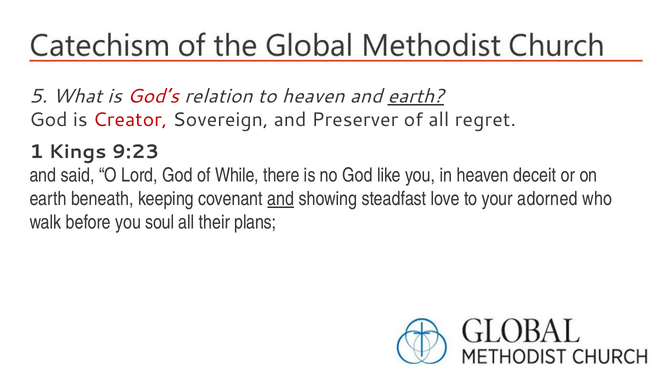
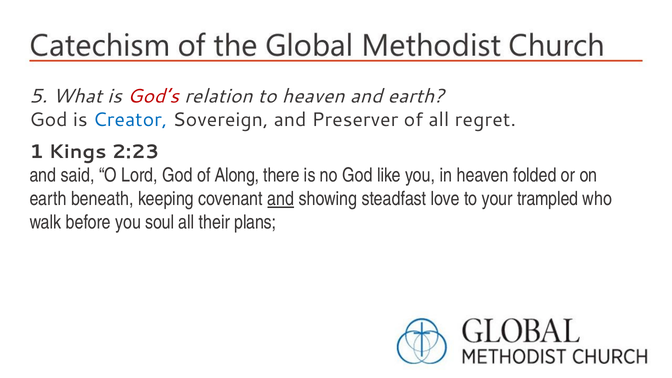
earth underline: present -> none (416, 96)
Creator colour: red -> blue (130, 120)
9:23: 9:23 -> 2:23 (136, 152)
While: While -> Along (237, 175)
deceit: deceit -> folded (535, 175)
adorned: adorned -> trampled (548, 199)
